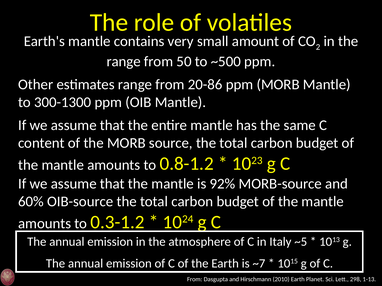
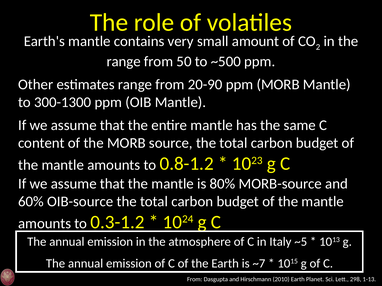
20-86: 20-86 -> 20-90 (205, 85)
92%: 92% -> 80% (223, 184)
